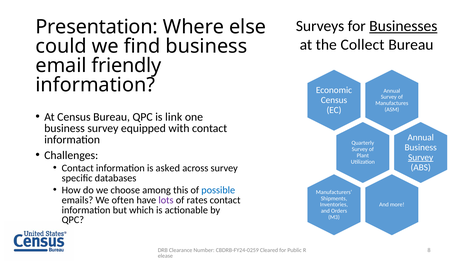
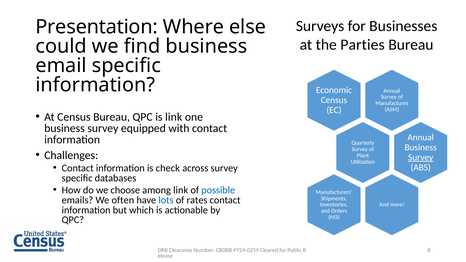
Businesses underline: present -> none (403, 26)
Collect: Collect -> Parties (363, 45)
email friendly: friendly -> specific (126, 66)
asked: asked -> check (168, 168)
among this: this -> link (181, 190)
lots colour: purple -> blue (166, 200)
